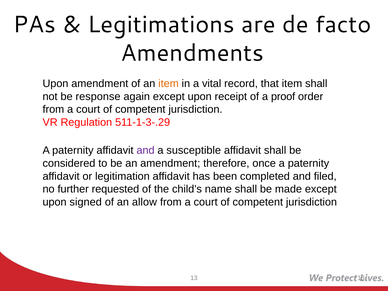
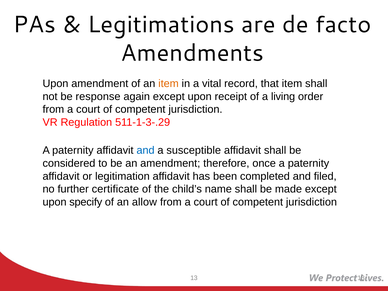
proof: proof -> living (283, 96)
and colour: purple -> blue (146, 150)
requested: requested -> certificate (115, 189)
signed: signed -> specify (86, 202)
